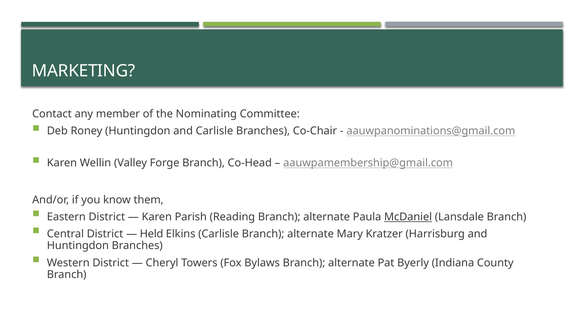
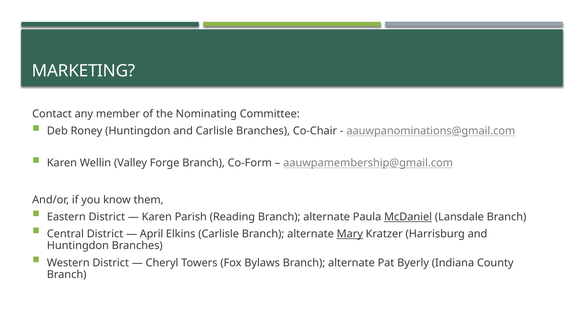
Co-Head: Co-Head -> Co-Form (250, 163)
Held: Held -> April (152, 234)
Mary underline: none -> present (350, 234)
